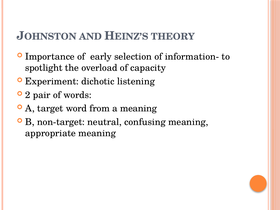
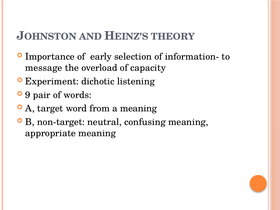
spotlight: spotlight -> message (44, 68)
2: 2 -> 9 (28, 95)
